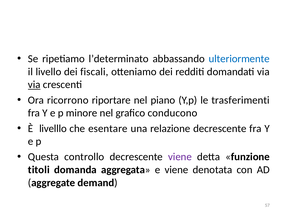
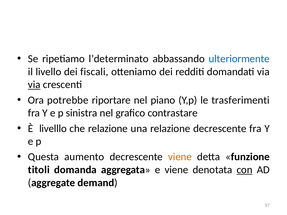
ricorrono: ricorrono -> potrebbe (68, 100)
minore: minore -> sinistra (82, 113)
conducono: conducono -> contrastare (173, 113)
che esentare: esentare -> relazione (108, 129)
controllo: controllo -> aumento (84, 157)
viene colour: purple -> orange (180, 157)
con underline: none -> present (245, 170)
